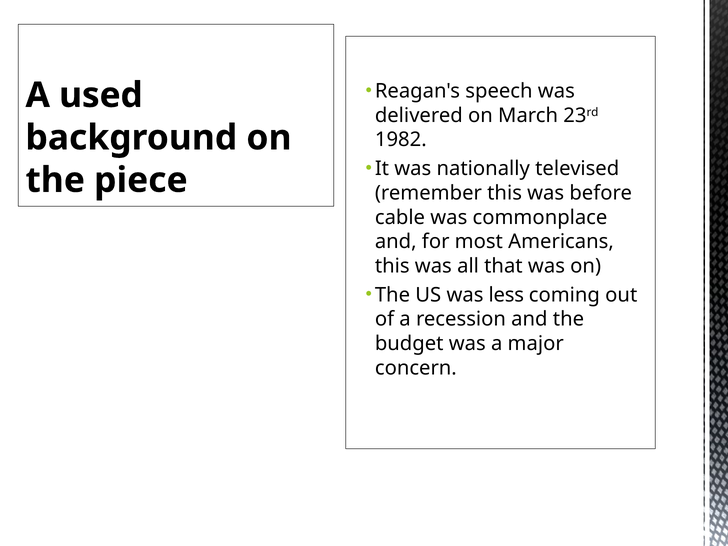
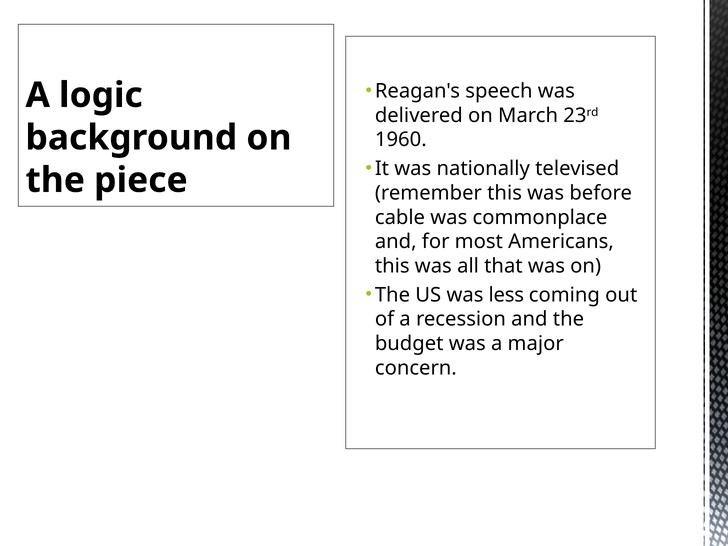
used: used -> logic (101, 95)
1982: 1982 -> 1960 (401, 140)
